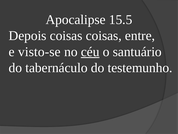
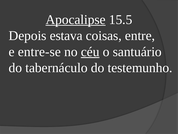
Apocalipse underline: none -> present (76, 20)
Depois coisas: coisas -> estava (66, 36)
visto-se: visto-se -> entre-se (39, 52)
